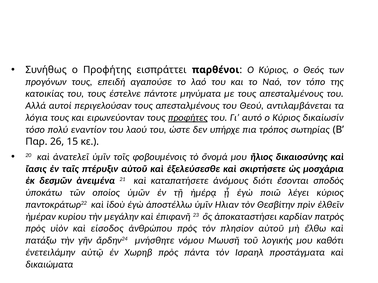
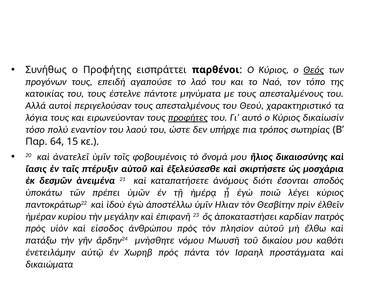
Θεός underline: none -> present (314, 70)
αντιλαμβάνεται: αντιλαμβάνεται -> χαρακτηριστικό (299, 106)
26: 26 -> 64 (57, 142)
οποίος: οποίος -> πρέπει (106, 193)
λογικής: λογικής -> δικαίου (277, 241)
